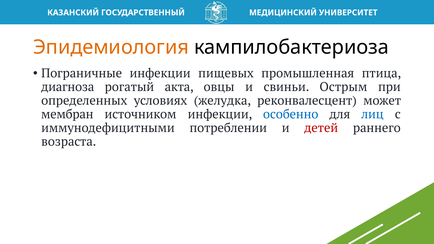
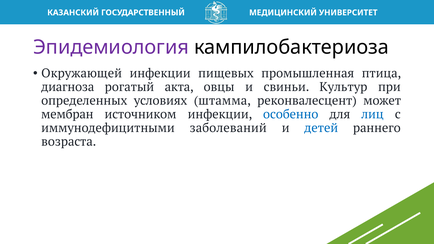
Эпидемиология colour: orange -> purple (111, 47)
Пограничные: Пограничные -> Окружающей (82, 73)
Острым: Острым -> Культур (343, 87)
желудка: желудка -> штамма (222, 101)
потреблении: потреблении -> заболеваний (228, 128)
детей colour: red -> blue (321, 128)
